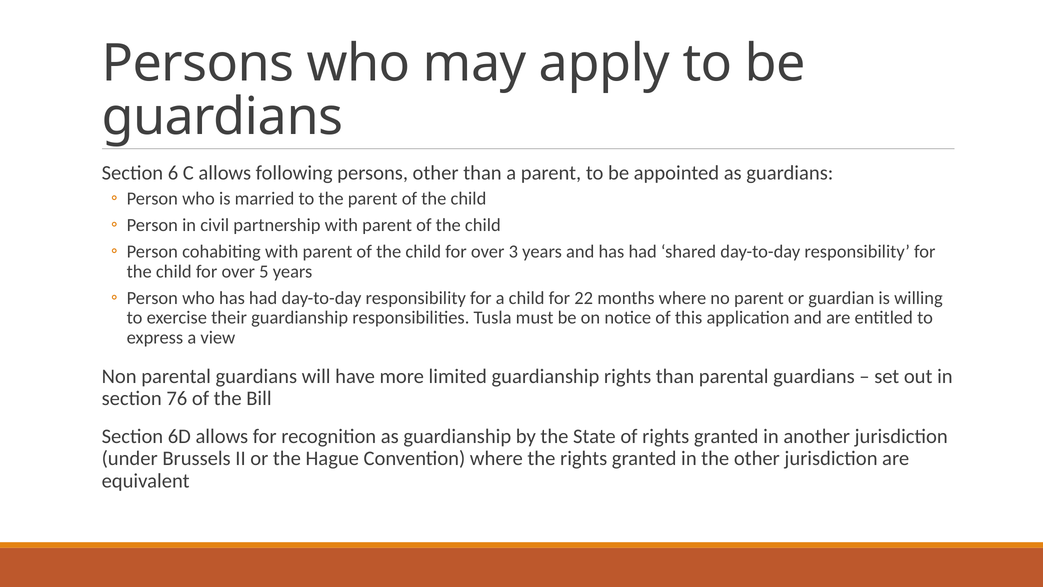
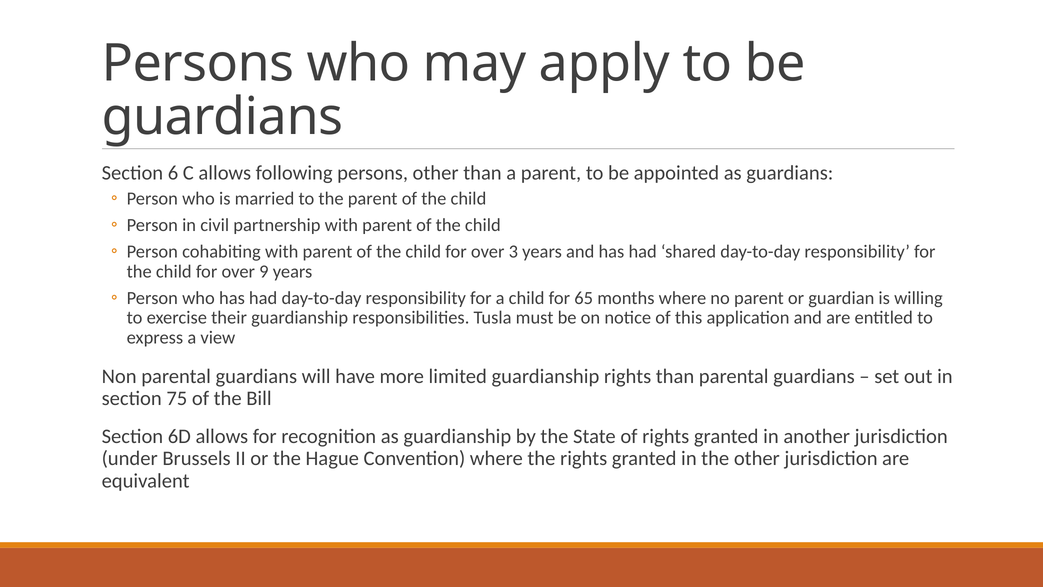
5: 5 -> 9 (264, 271)
22: 22 -> 65 (584, 298)
76: 76 -> 75 (177, 398)
